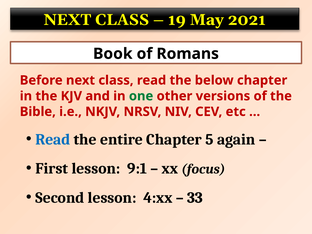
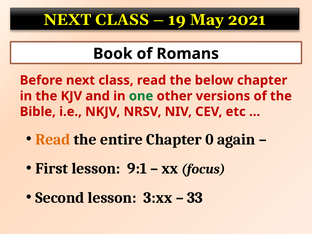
Read colour: blue -> orange (53, 139)
5: 5 -> 0 (209, 139)
4:xx: 4:xx -> 3:xx (158, 198)
